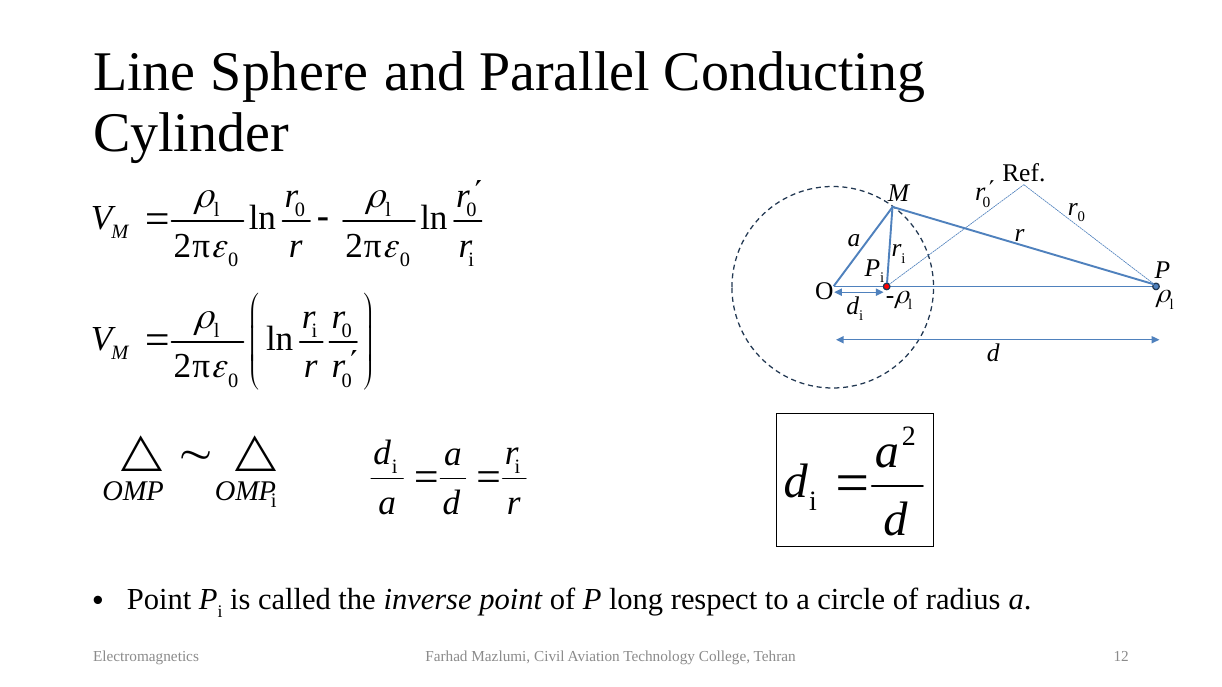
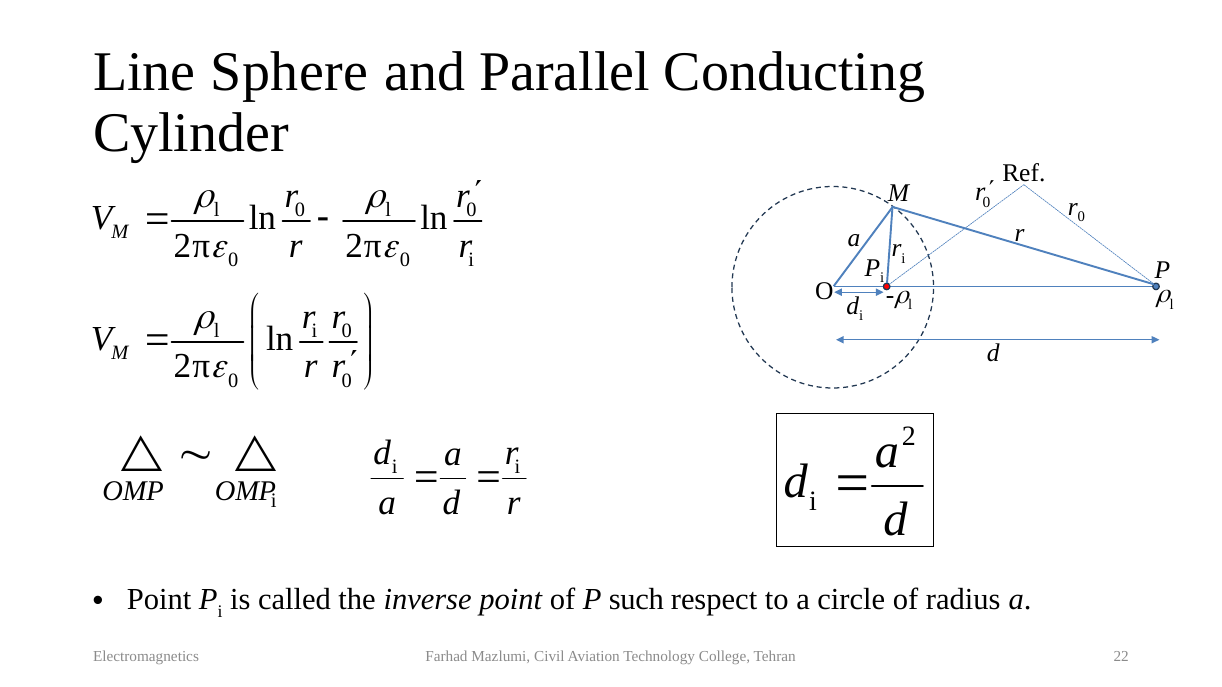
long: long -> such (636, 600)
12: 12 -> 22 (1121, 656)
